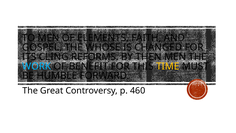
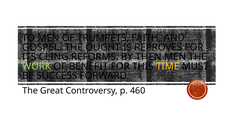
ELEMENTS: ELEMENTS -> TRUMPETS (103, 38)
WHOSE: WHOSE -> OUGHT (103, 47)
CHANGED: CHANGED -> REPROVES (158, 47)
WORK colour: light blue -> light green (37, 66)
HUMBLE: HUMBLE -> SUCCESS (57, 76)
